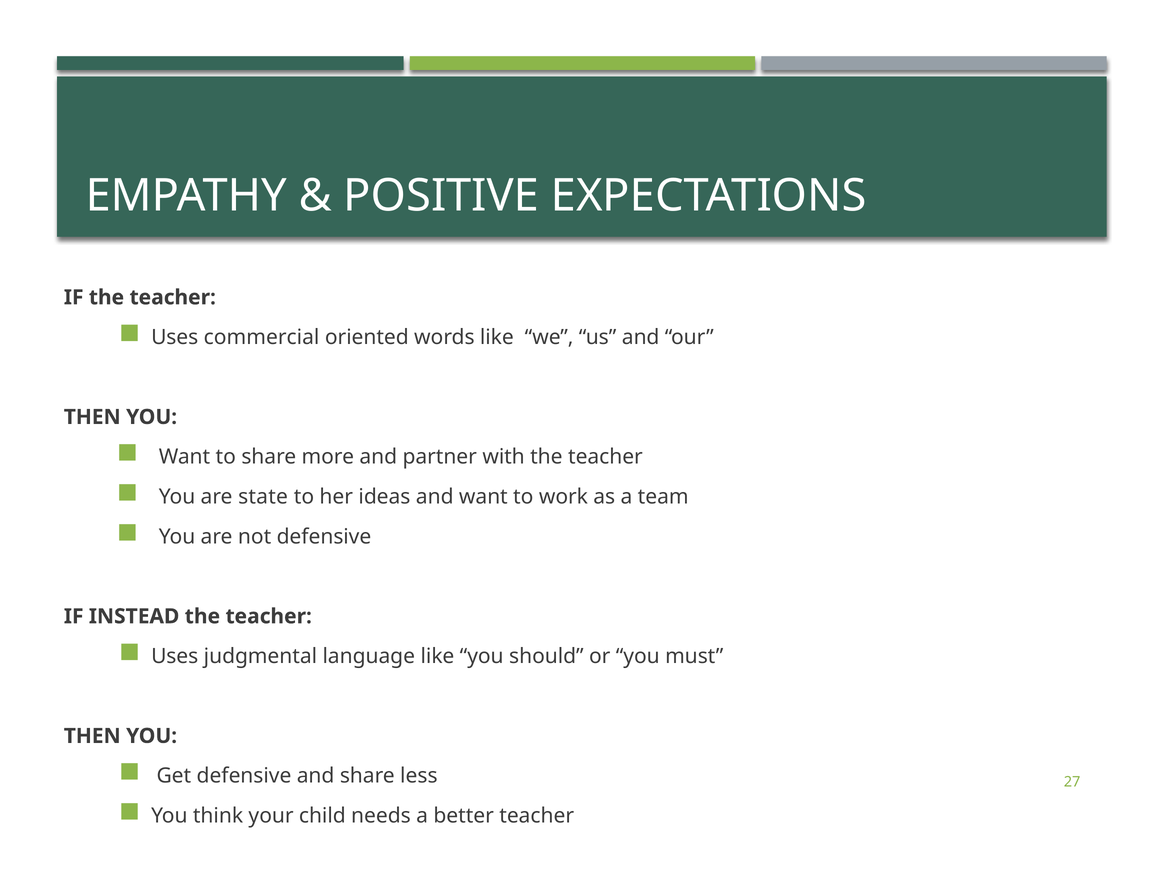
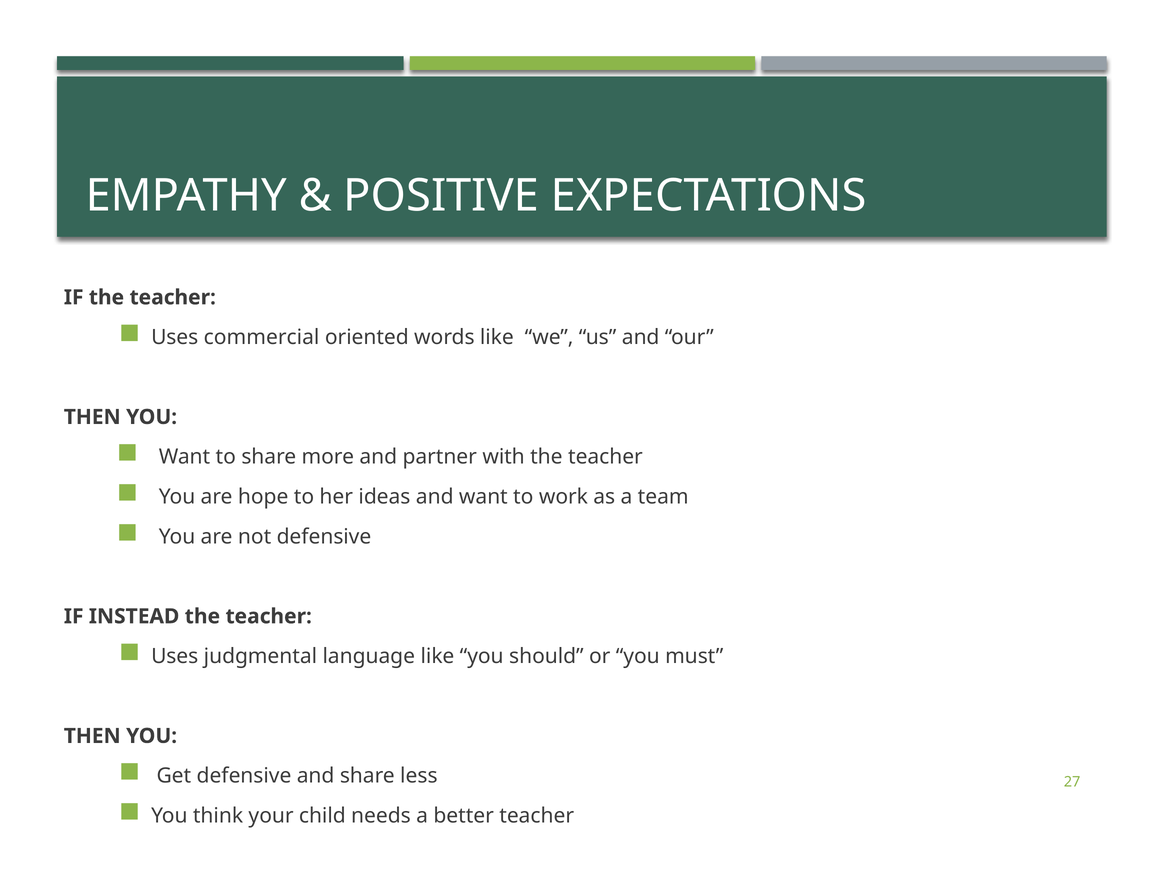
state: state -> hope (263, 497)
